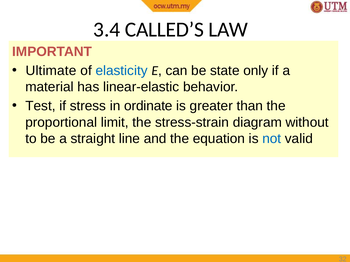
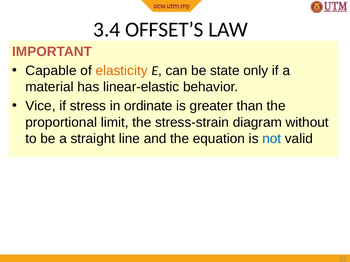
CALLED’S: CALLED’S -> OFFSET’S (164, 30)
Ultimate: Ultimate -> Capable (51, 71)
elasticity colour: blue -> orange (122, 71)
Test: Test -> Vice (40, 106)
